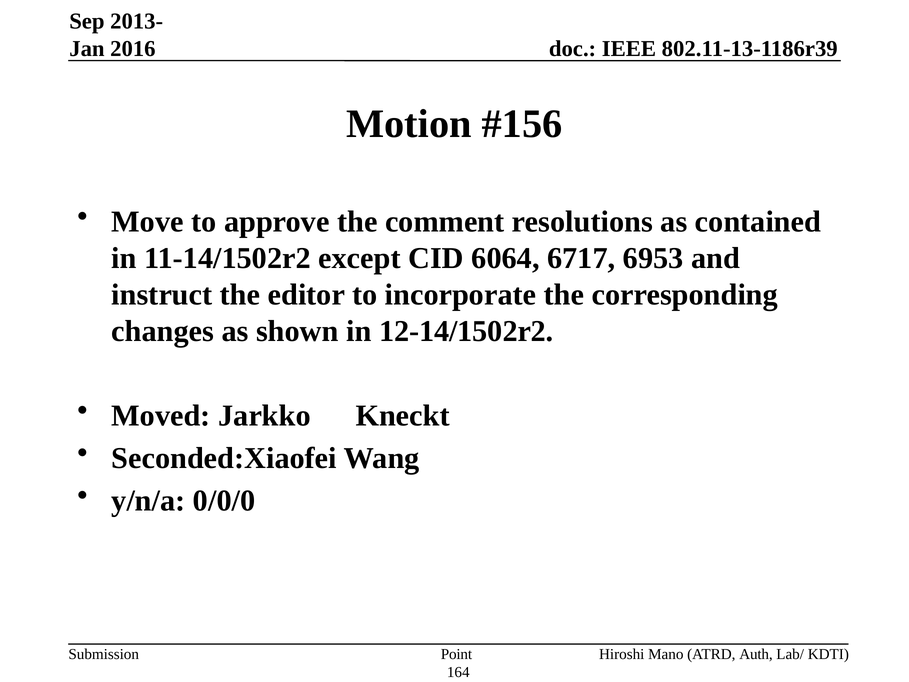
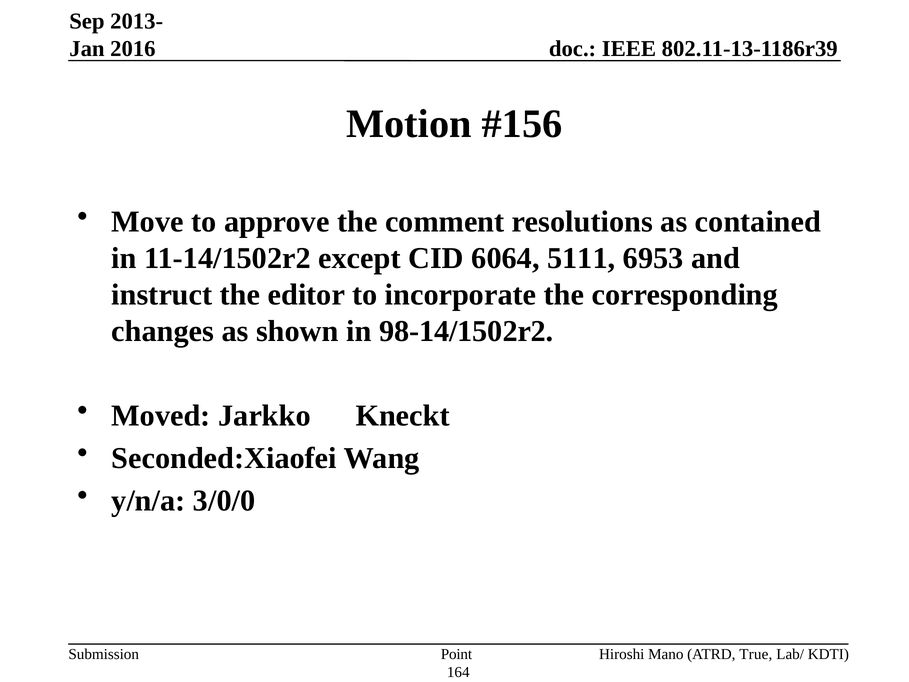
6717: 6717 -> 5111 (581, 258)
12-14/1502r2: 12-14/1502r2 -> 98-14/1502r2 (466, 331)
0/0/0: 0/0/0 -> 3/0/0 (224, 501)
Auth: Auth -> True (756, 654)
